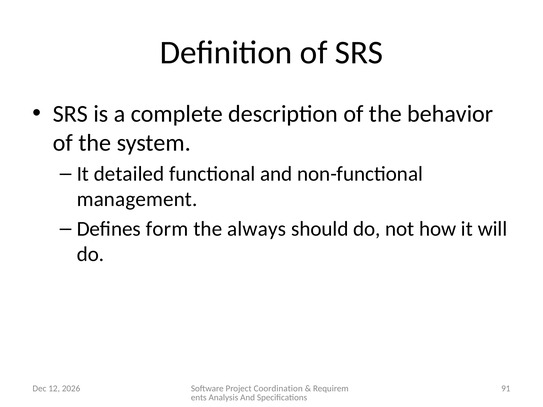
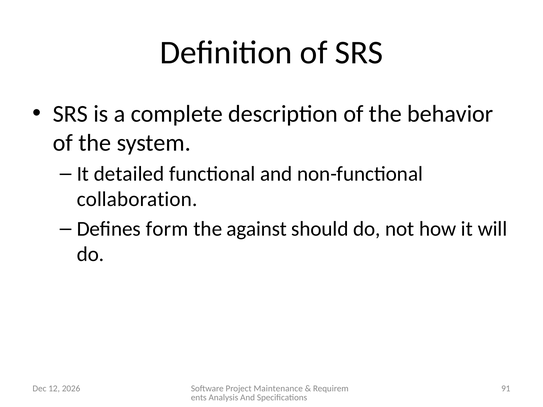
management: management -> collaboration (137, 199)
always: always -> against (257, 229)
Coordination: Coordination -> Maintenance (278, 389)
